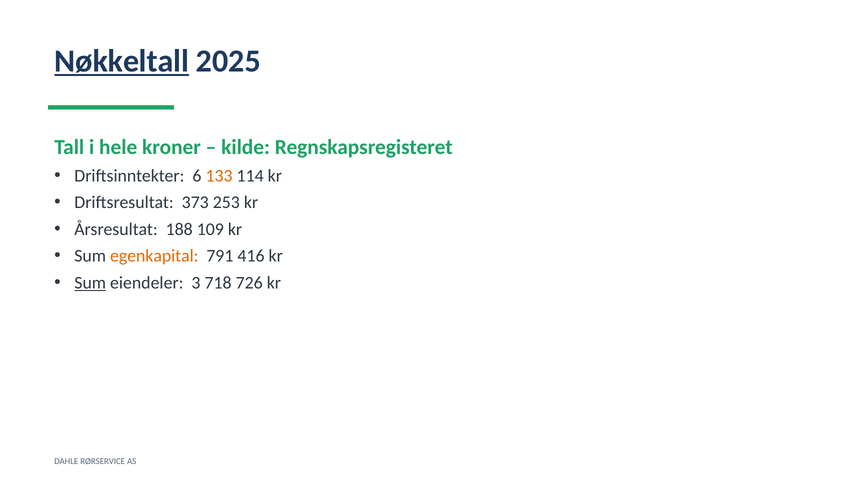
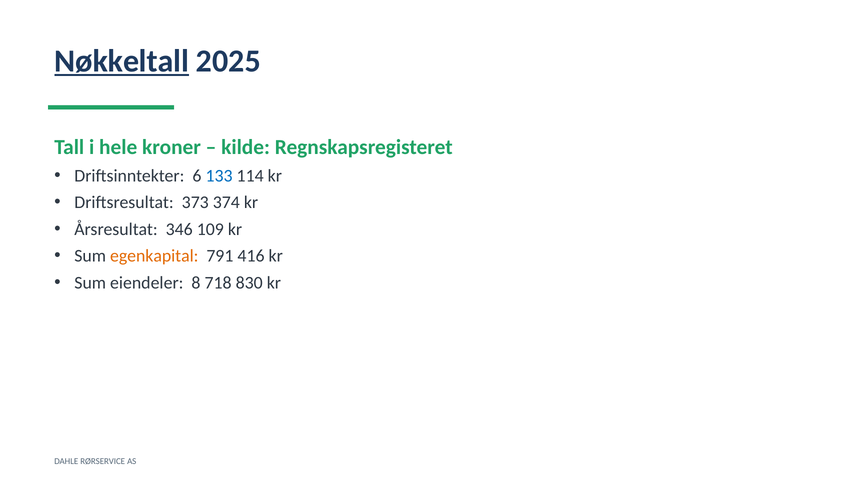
133 colour: orange -> blue (219, 176)
253: 253 -> 374 (226, 202)
188: 188 -> 346 (179, 229)
Sum underline: present -> none (90, 282)
3: 3 -> 8 (196, 282)
726: 726 -> 830 (249, 282)
